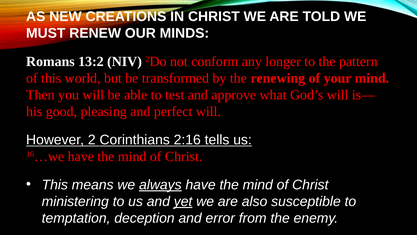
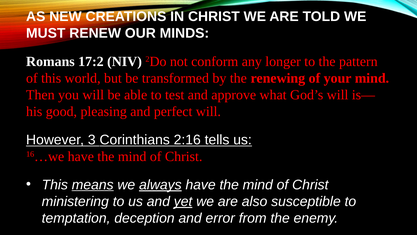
13:2: 13:2 -> 17:2 (91, 61)
2: 2 -> 3 (92, 140)
means underline: none -> present (93, 184)
